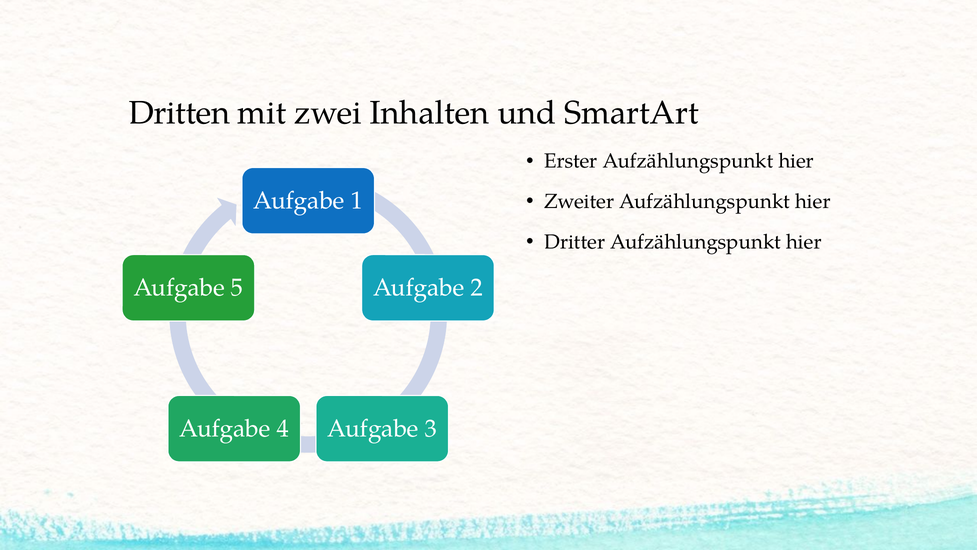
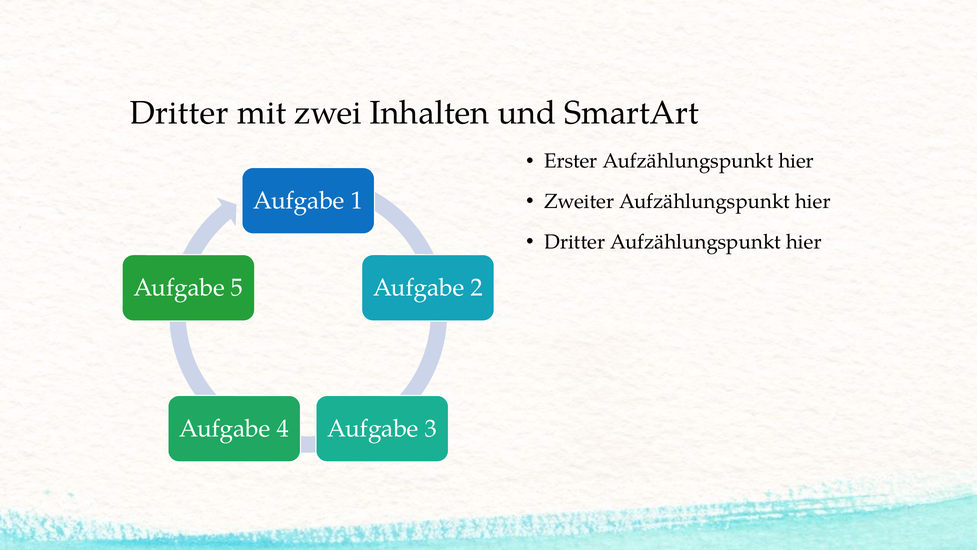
Dritten: Dritten -> Dritter (179, 113)
